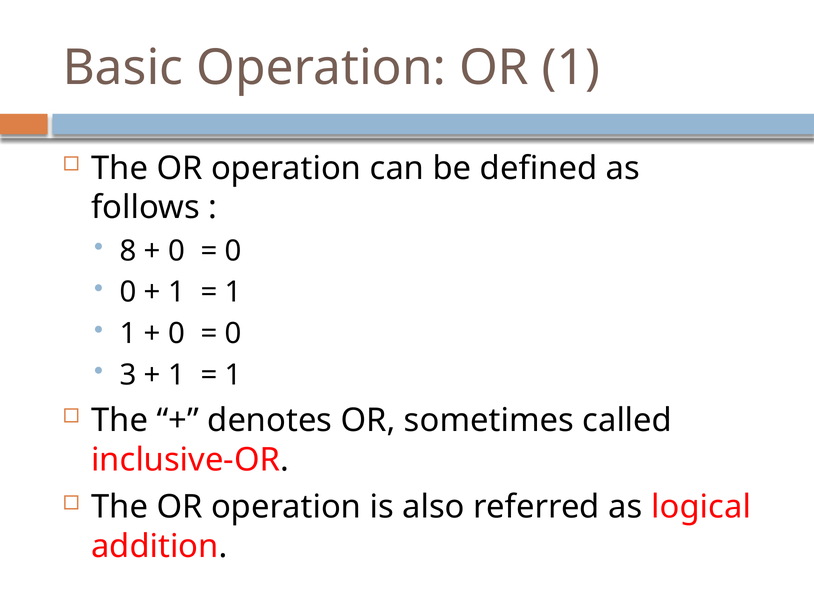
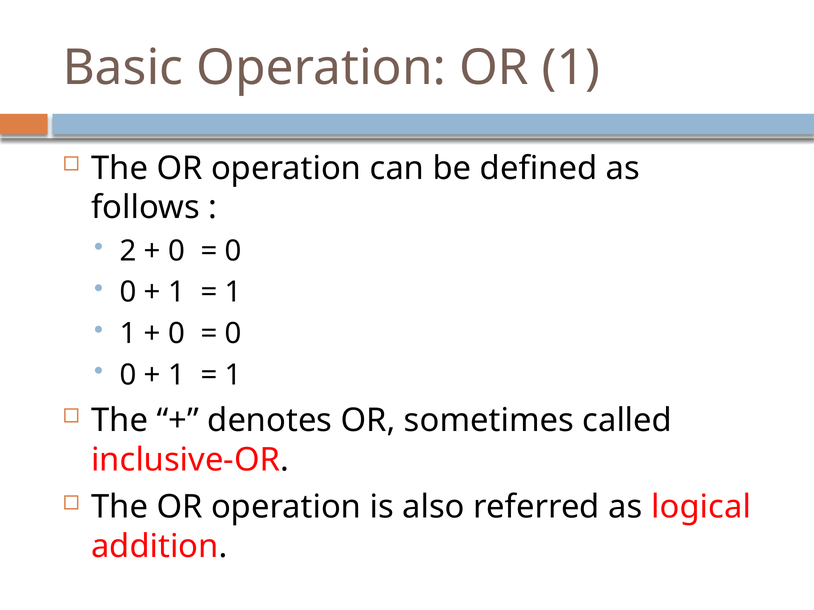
8: 8 -> 2 (128, 251)
3: 3 -> 0 (128, 375)
